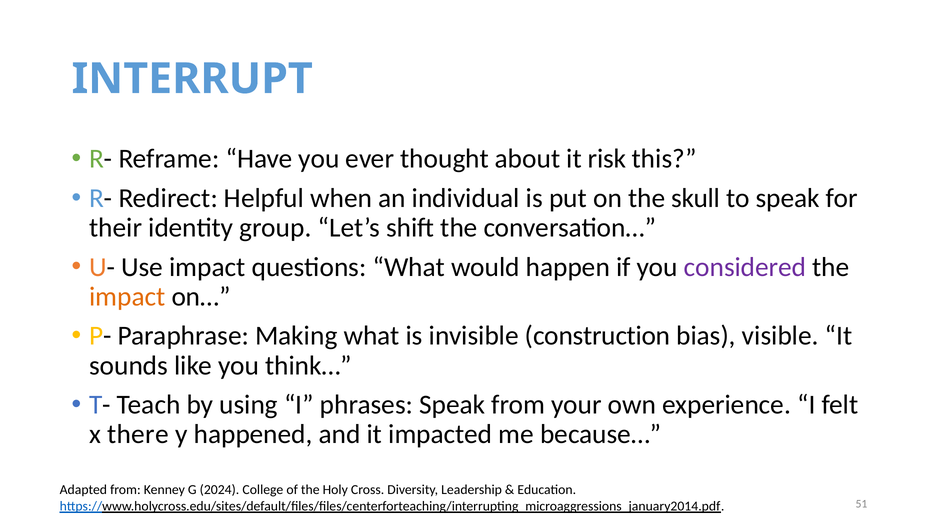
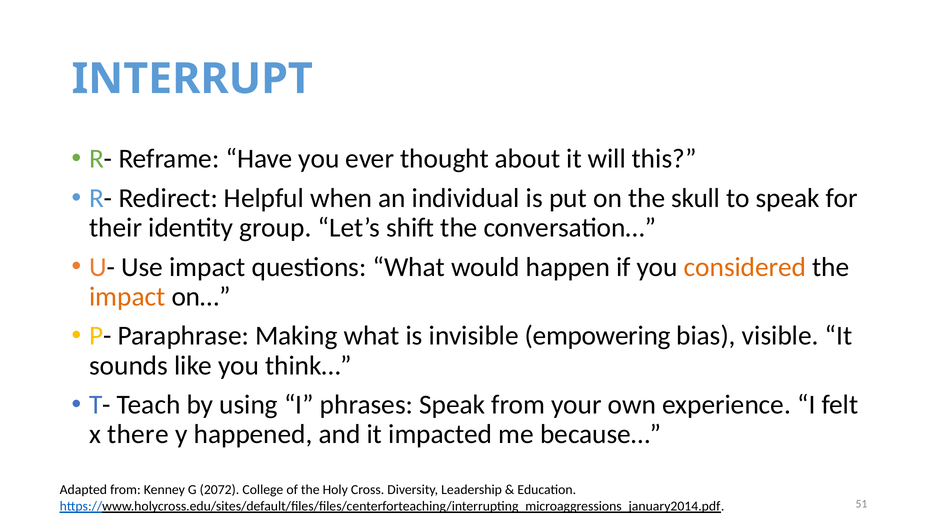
risk: risk -> will (607, 159)
considered colour: purple -> orange (745, 267)
construction: construction -> empowering (598, 336)
2024: 2024 -> 2072 (220, 490)
